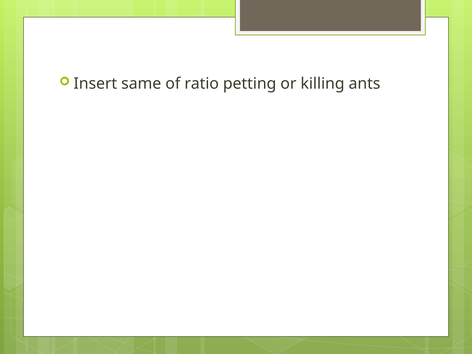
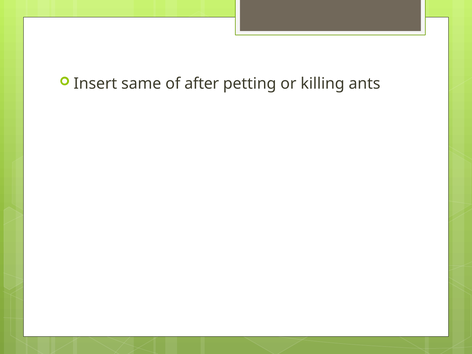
ratio: ratio -> after (202, 84)
